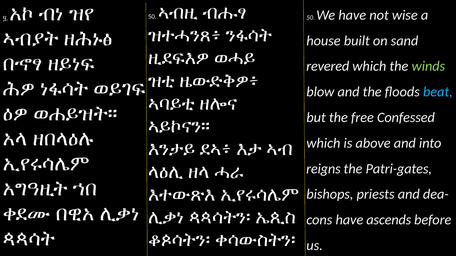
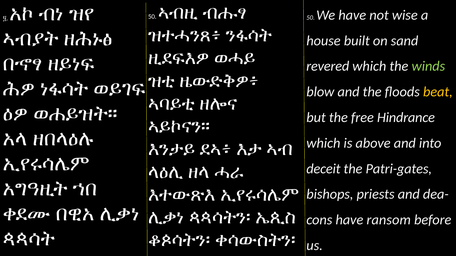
beat colour: light blue -> yellow (438, 92)
Confessed: Confessed -> Hindrance (406, 118)
reigns: reigns -> deceit (323, 169)
ascends: ascends -> ransom (389, 220)
